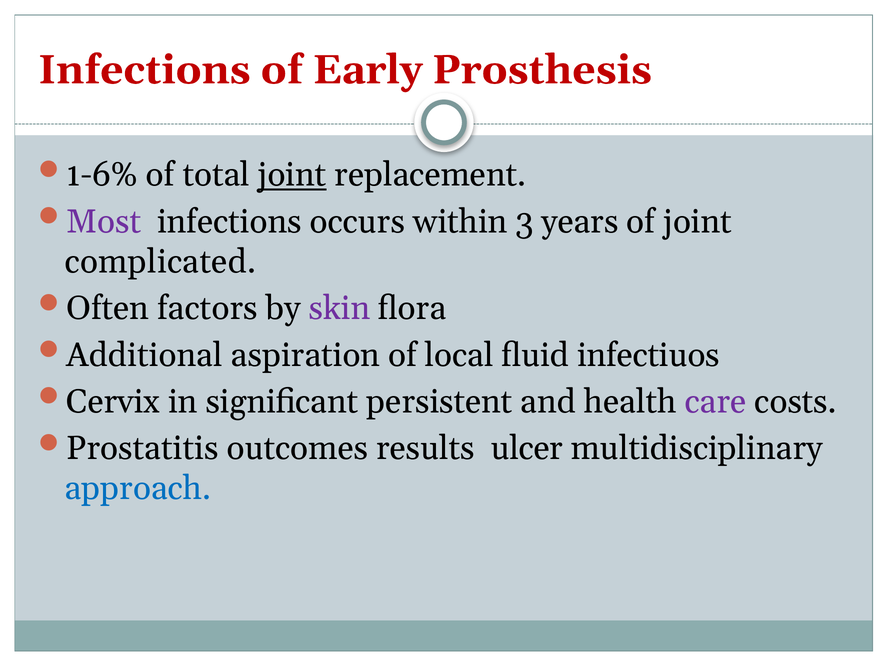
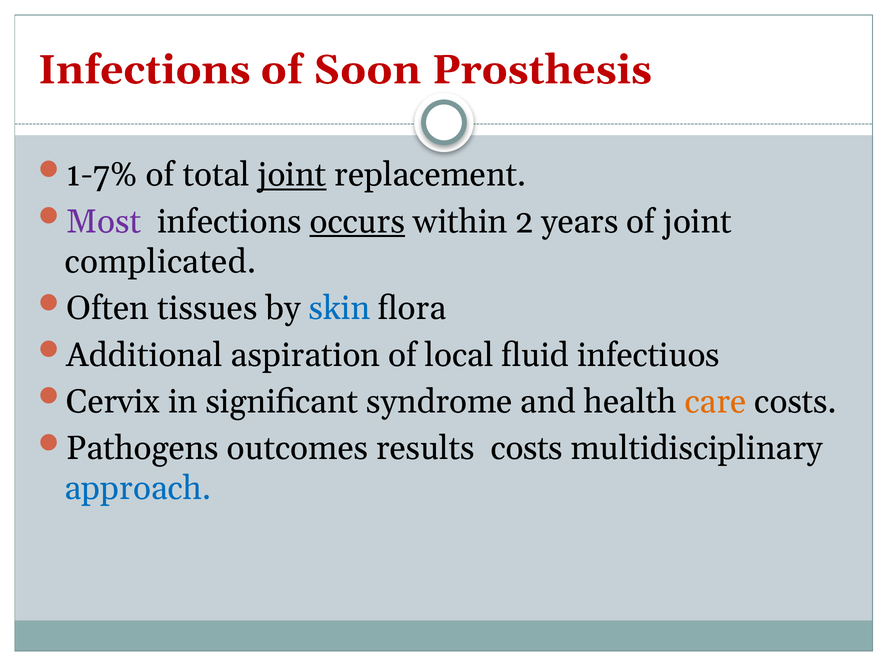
Early: Early -> Soon (367, 70)
1-6%: 1-6% -> 1-7% (102, 175)
occurs underline: none -> present (357, 222)
3: 3 -> 2 (524, 222)
factors: factors -> tissues (207, 308)
skin colour: purple -> blue (340, 308)
persistent: persistent -> syndrome (439, 402)
care colour: purple -> orange (716, 402)
Prostatitis: Prostatitis -> Pathogens (142, 448)
results ulcer: ulcer -> costs (527, 448)
